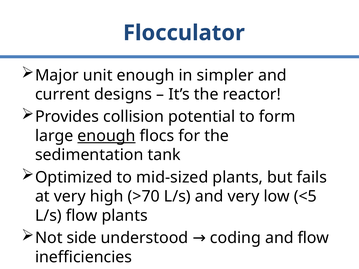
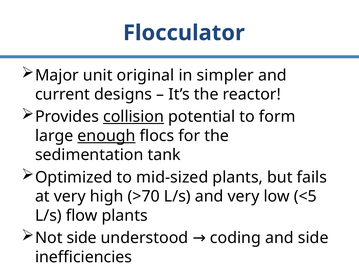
unit enough: enough -> original (146, 75)
collision underline: none -> present (134, 117)
and flow: flow -> side (313, 238)
